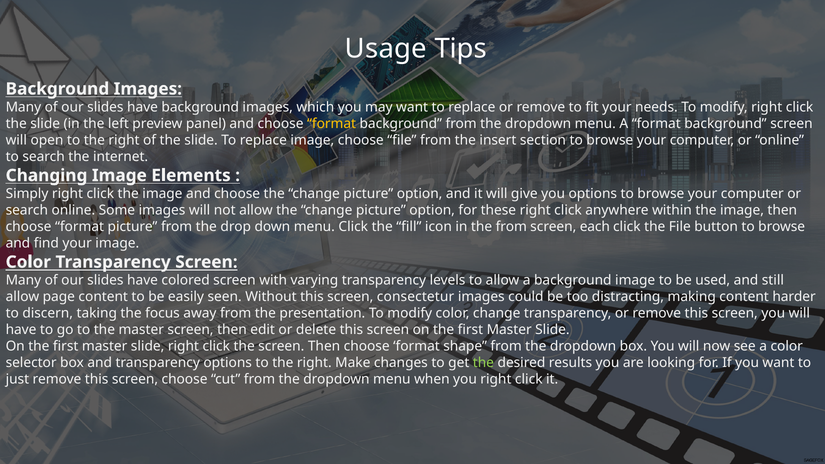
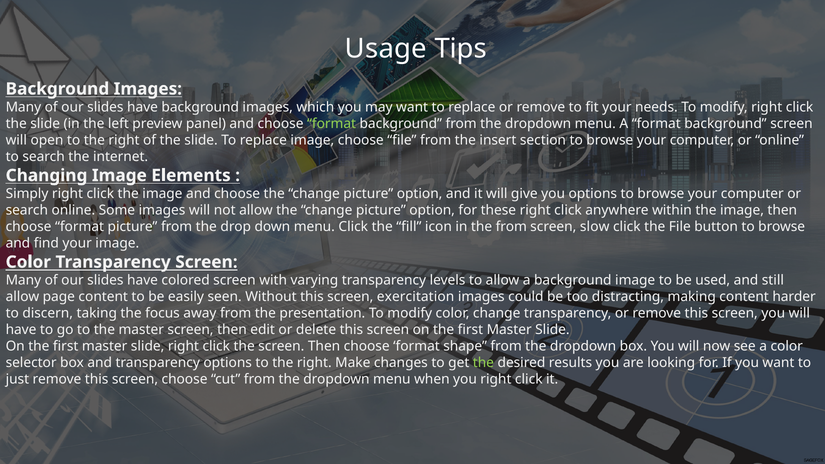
format colour: yellow -> light green (332, 124)
each: each -> slow (595, 227)
consectetur: consectetur -> exercitation (416, 297)
